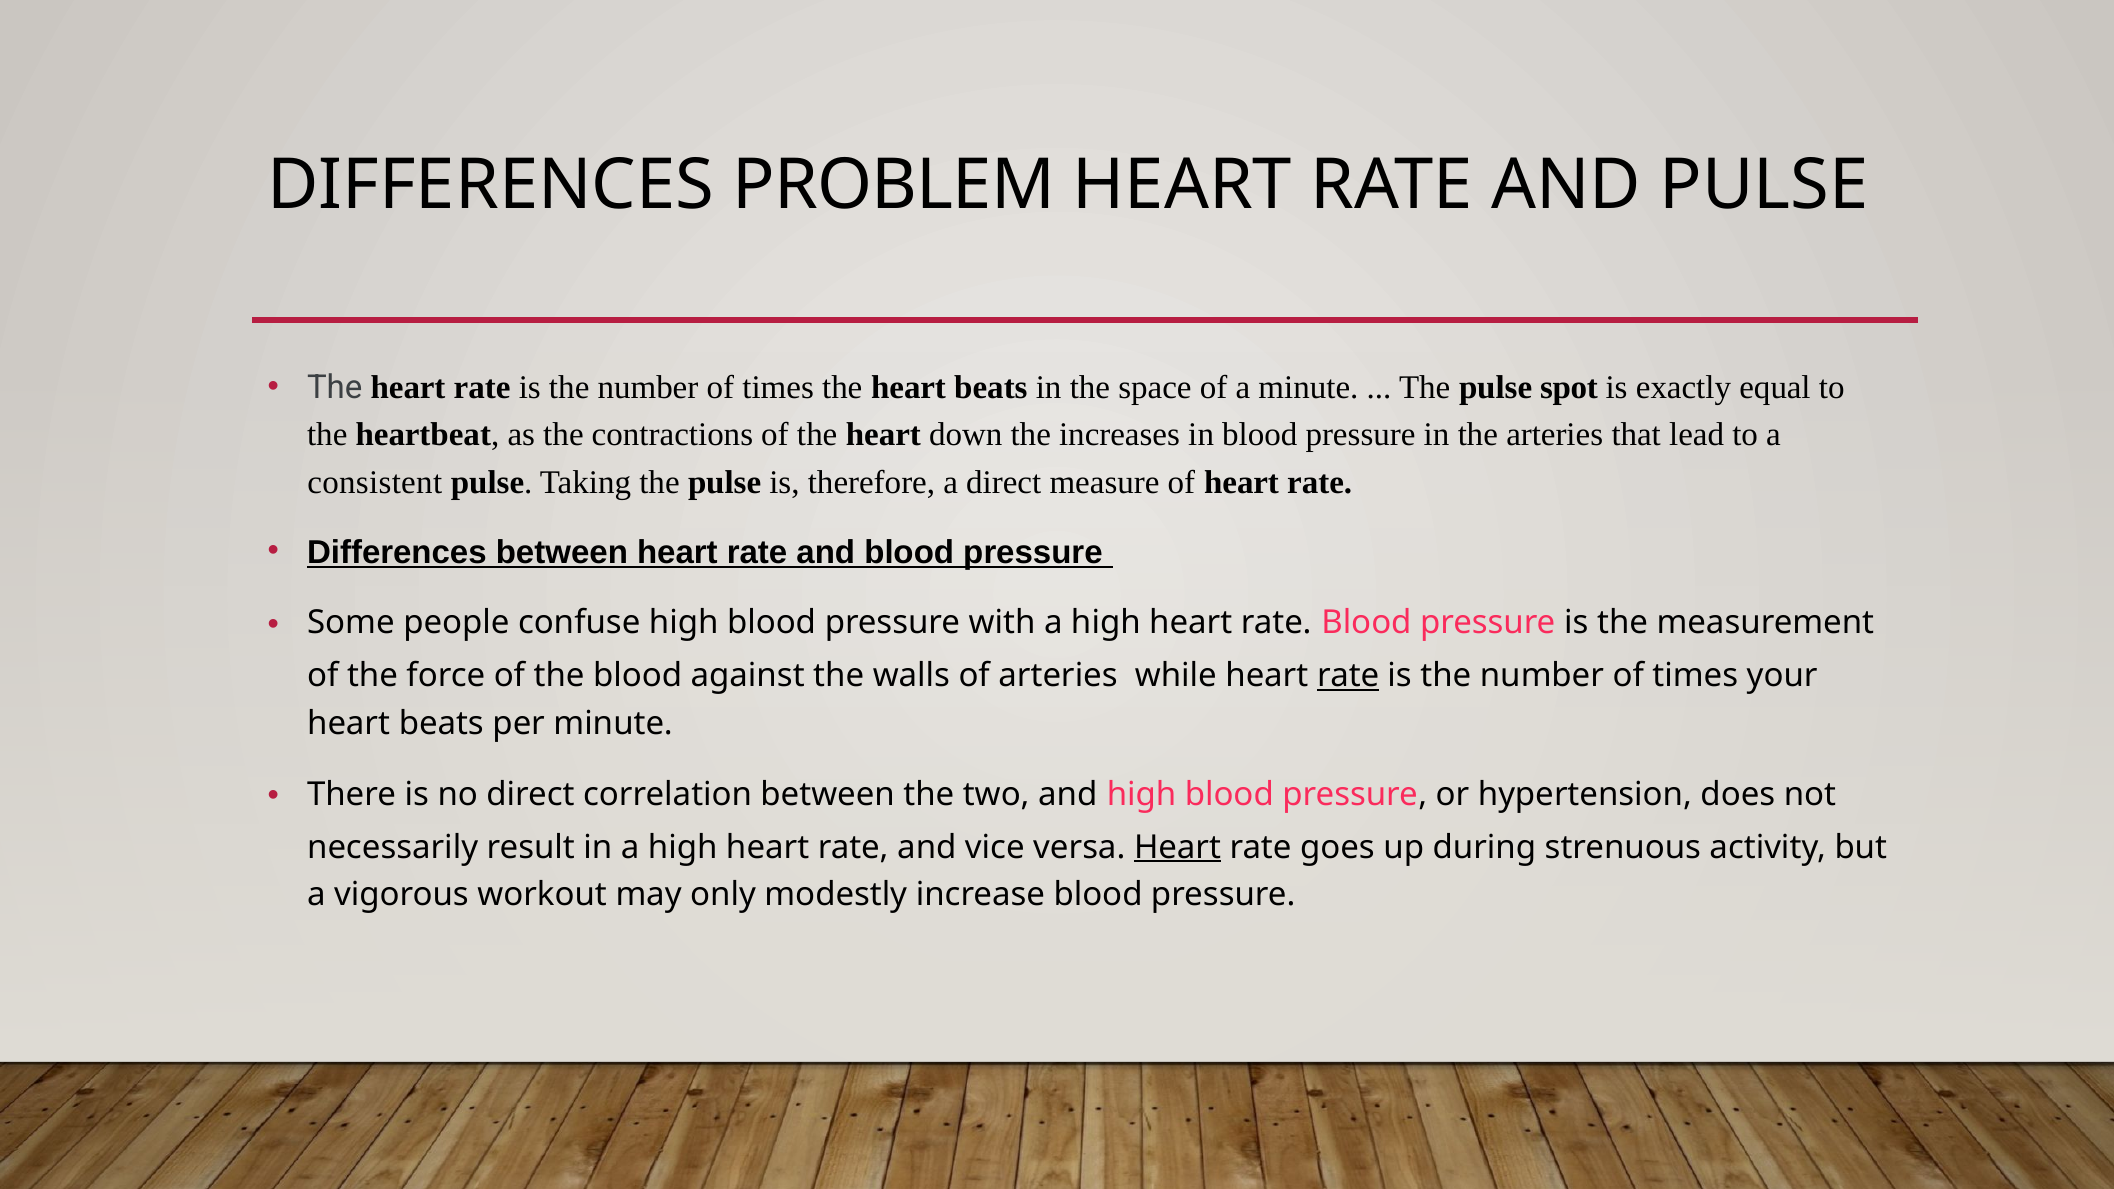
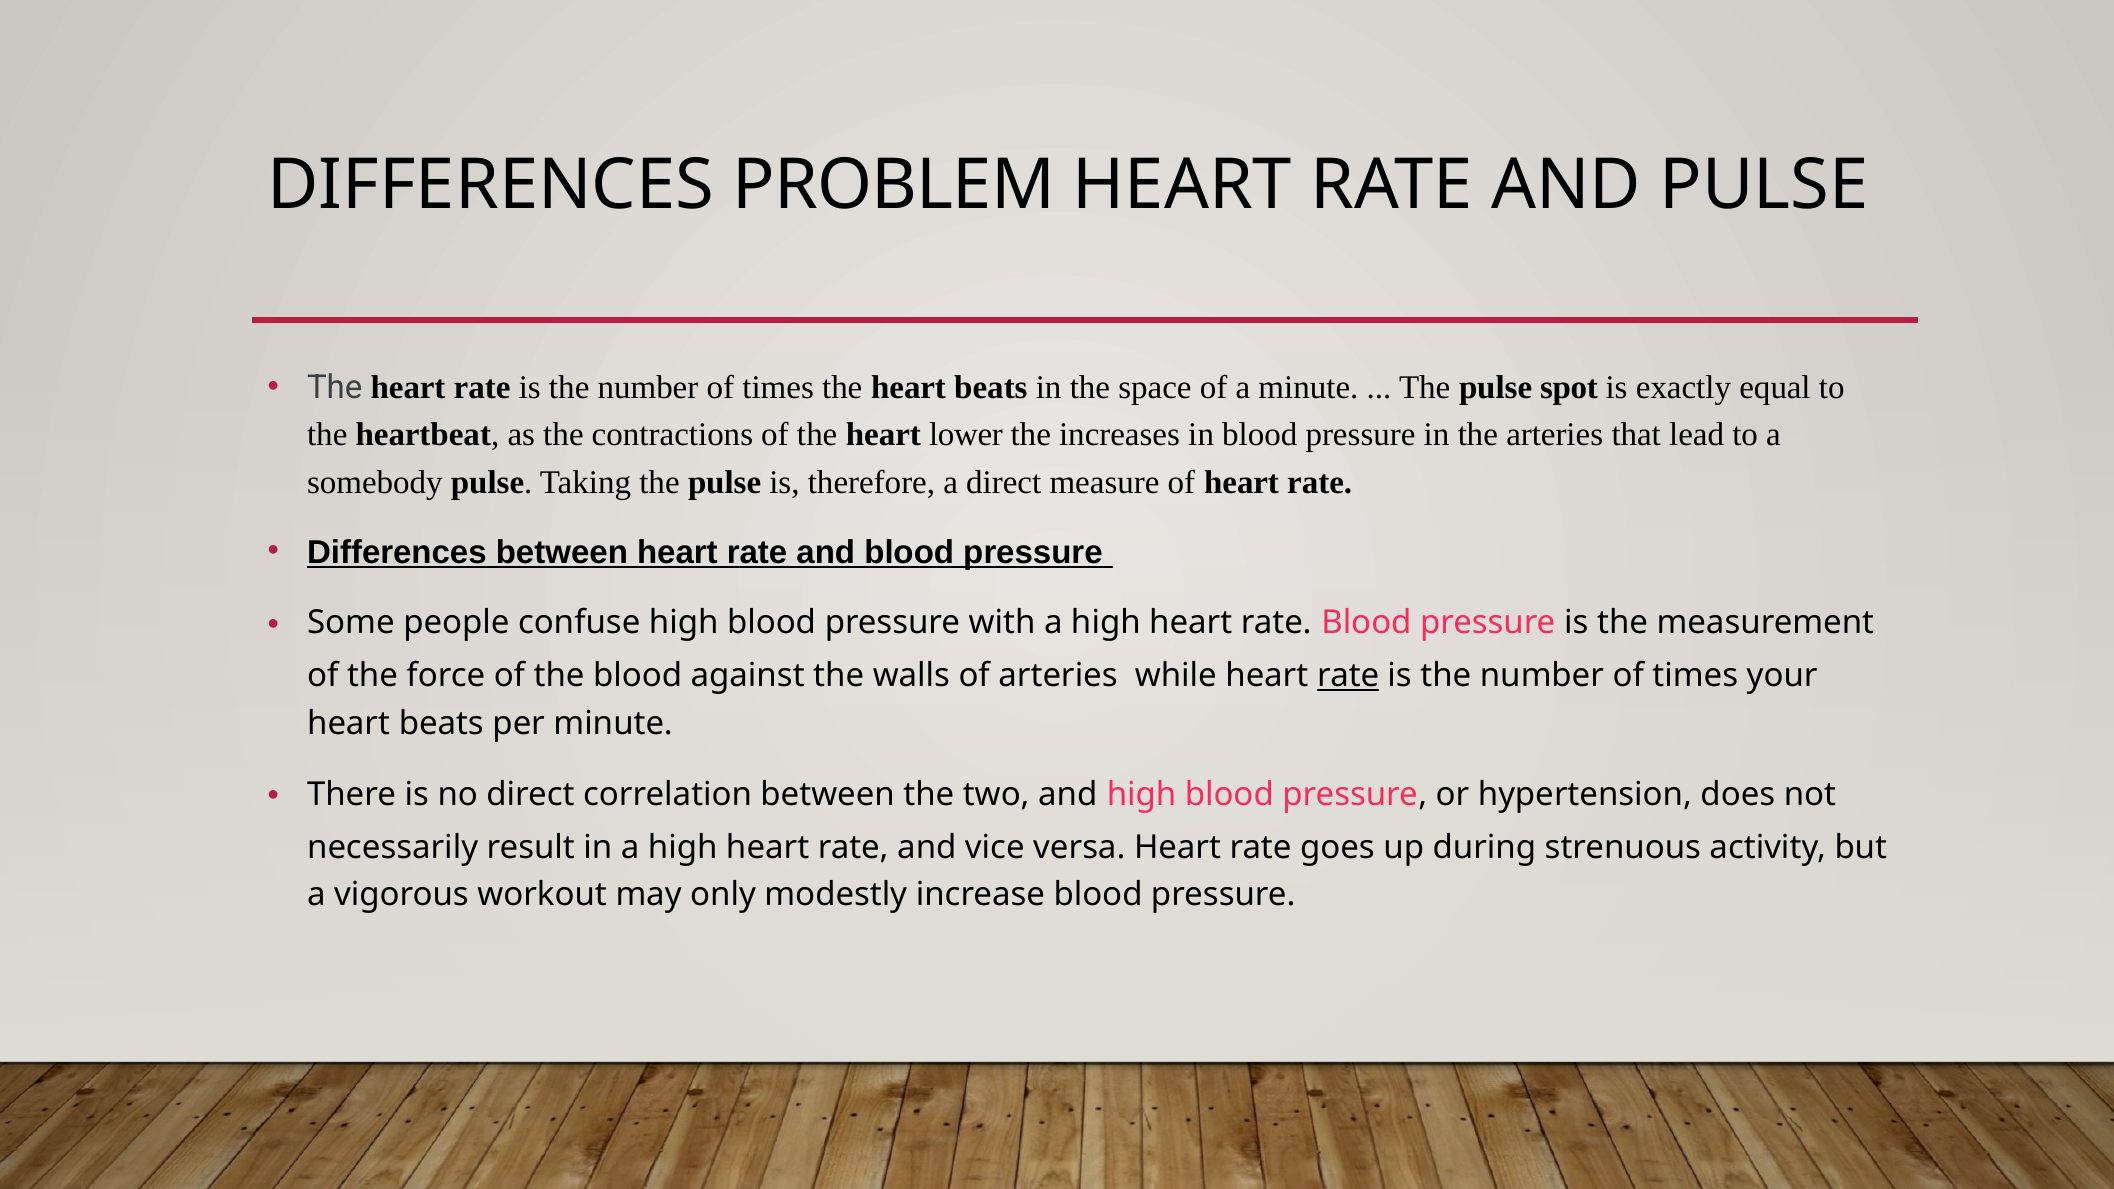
down: down -> lower (966, 435)
consistent: consistent -> somebody (375, 483)
Heart underline: present -> none (1177, 847)
